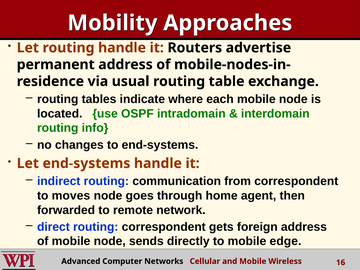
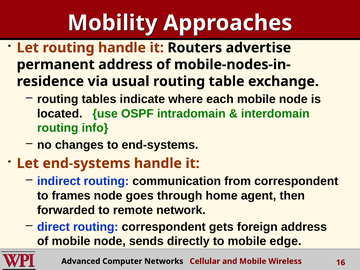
moves: moves -> frames (71, 196)
